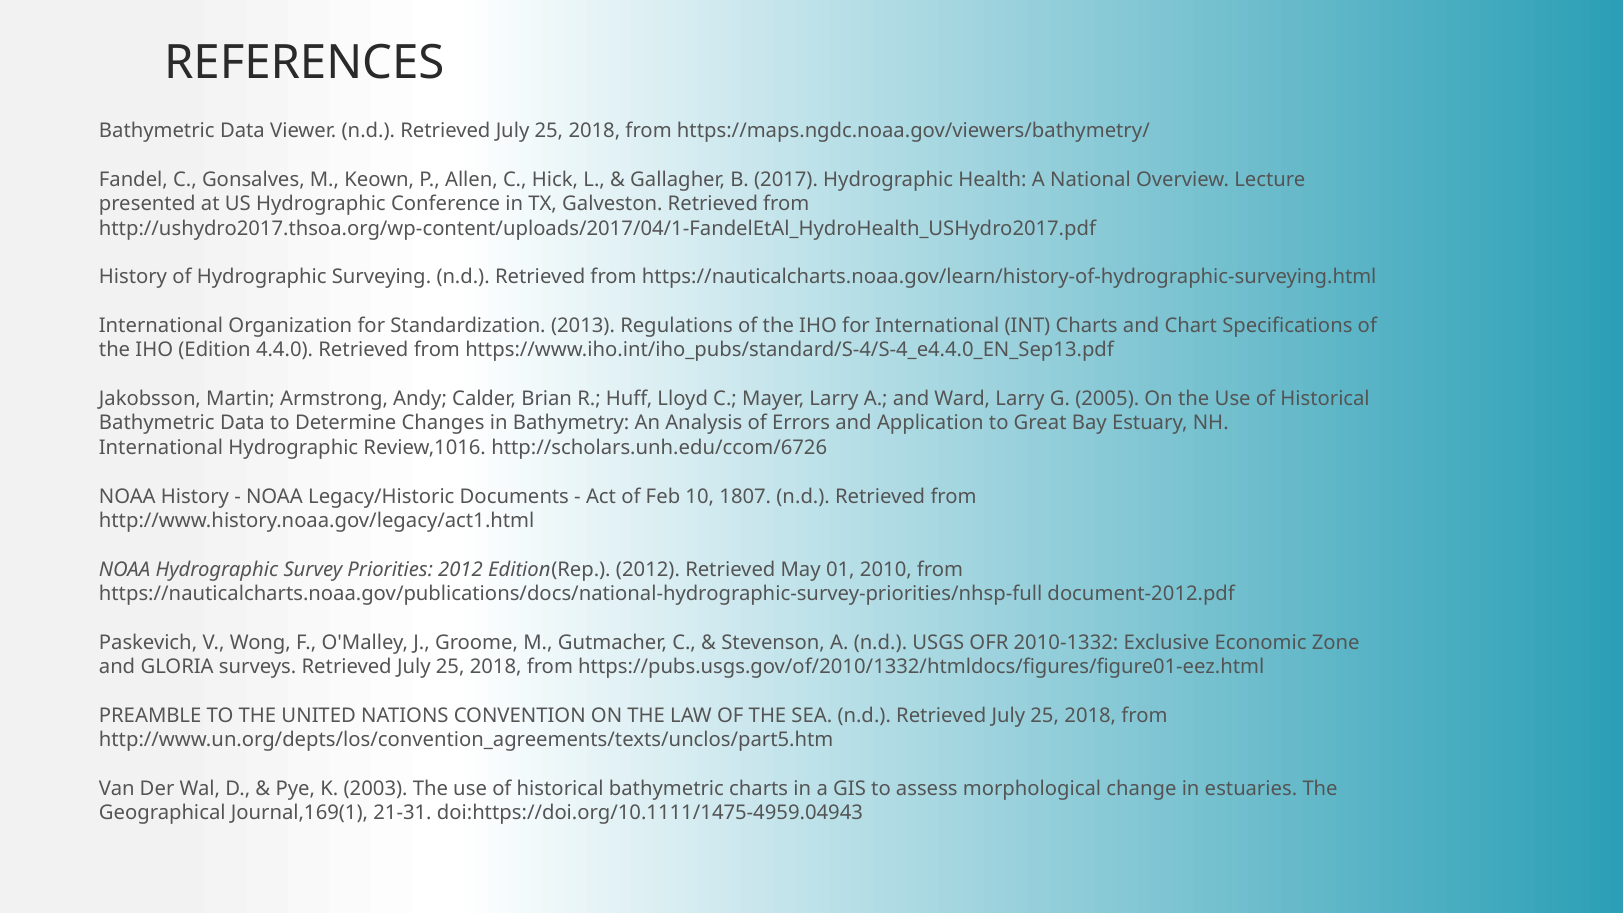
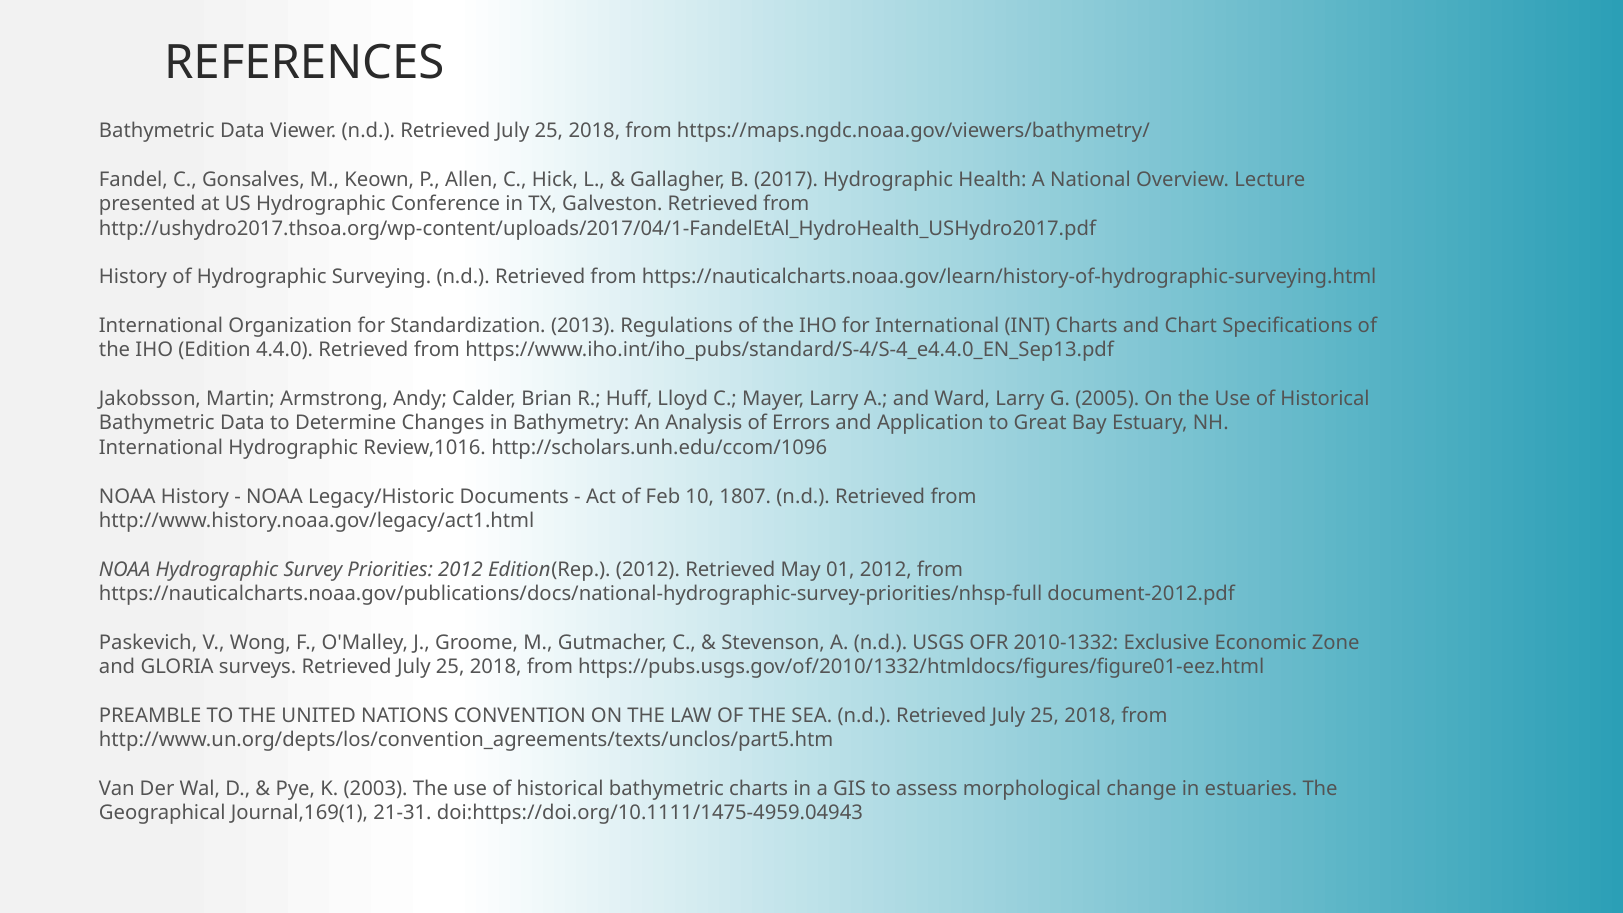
http://scholars.unh.edu/ccom/6726: http://scholars.unh.edu/ccom/6726 -> http://scholars.unh.edu/ccom/1096 (659, 448)
01 2010: 2010 -> 2012 (886, 569)
